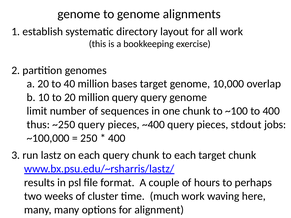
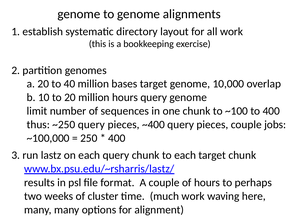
million query: query -> hours (125, 98)
pieces stdout: stdout -> couple (246, 125)
